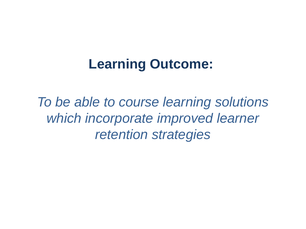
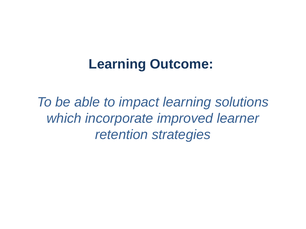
course: course -> impact (139, 102)
